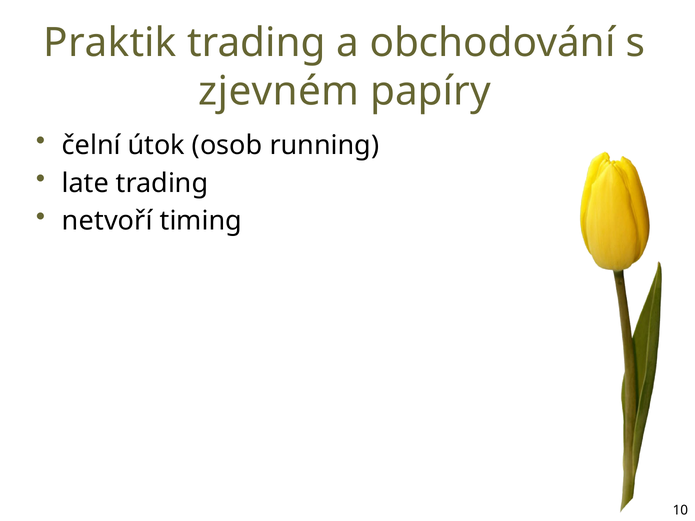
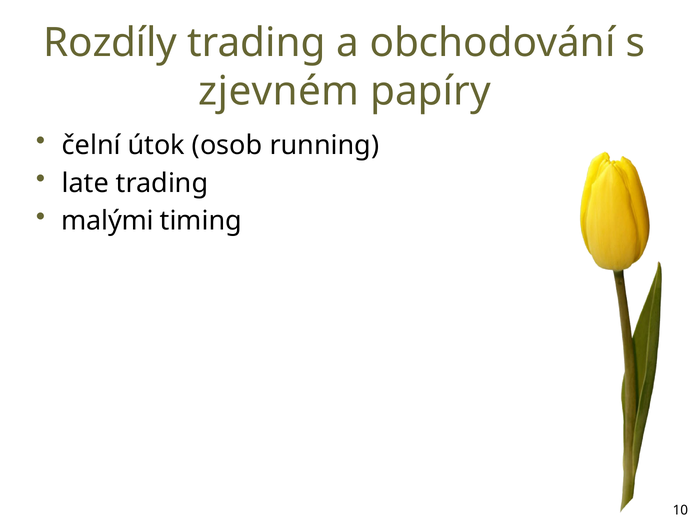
Praktik: Praktik -> Rozdíly (110, 43)
netvoří: netvoří -> malými (108, 221)
